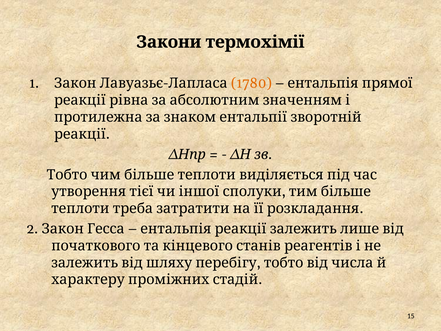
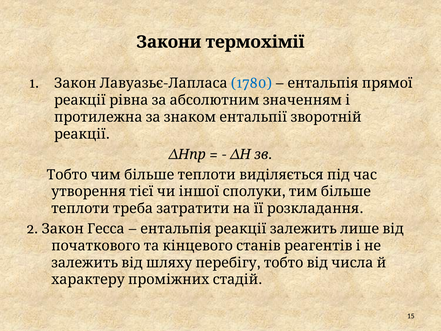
1780 colour: orange -> blue (251, 83)
